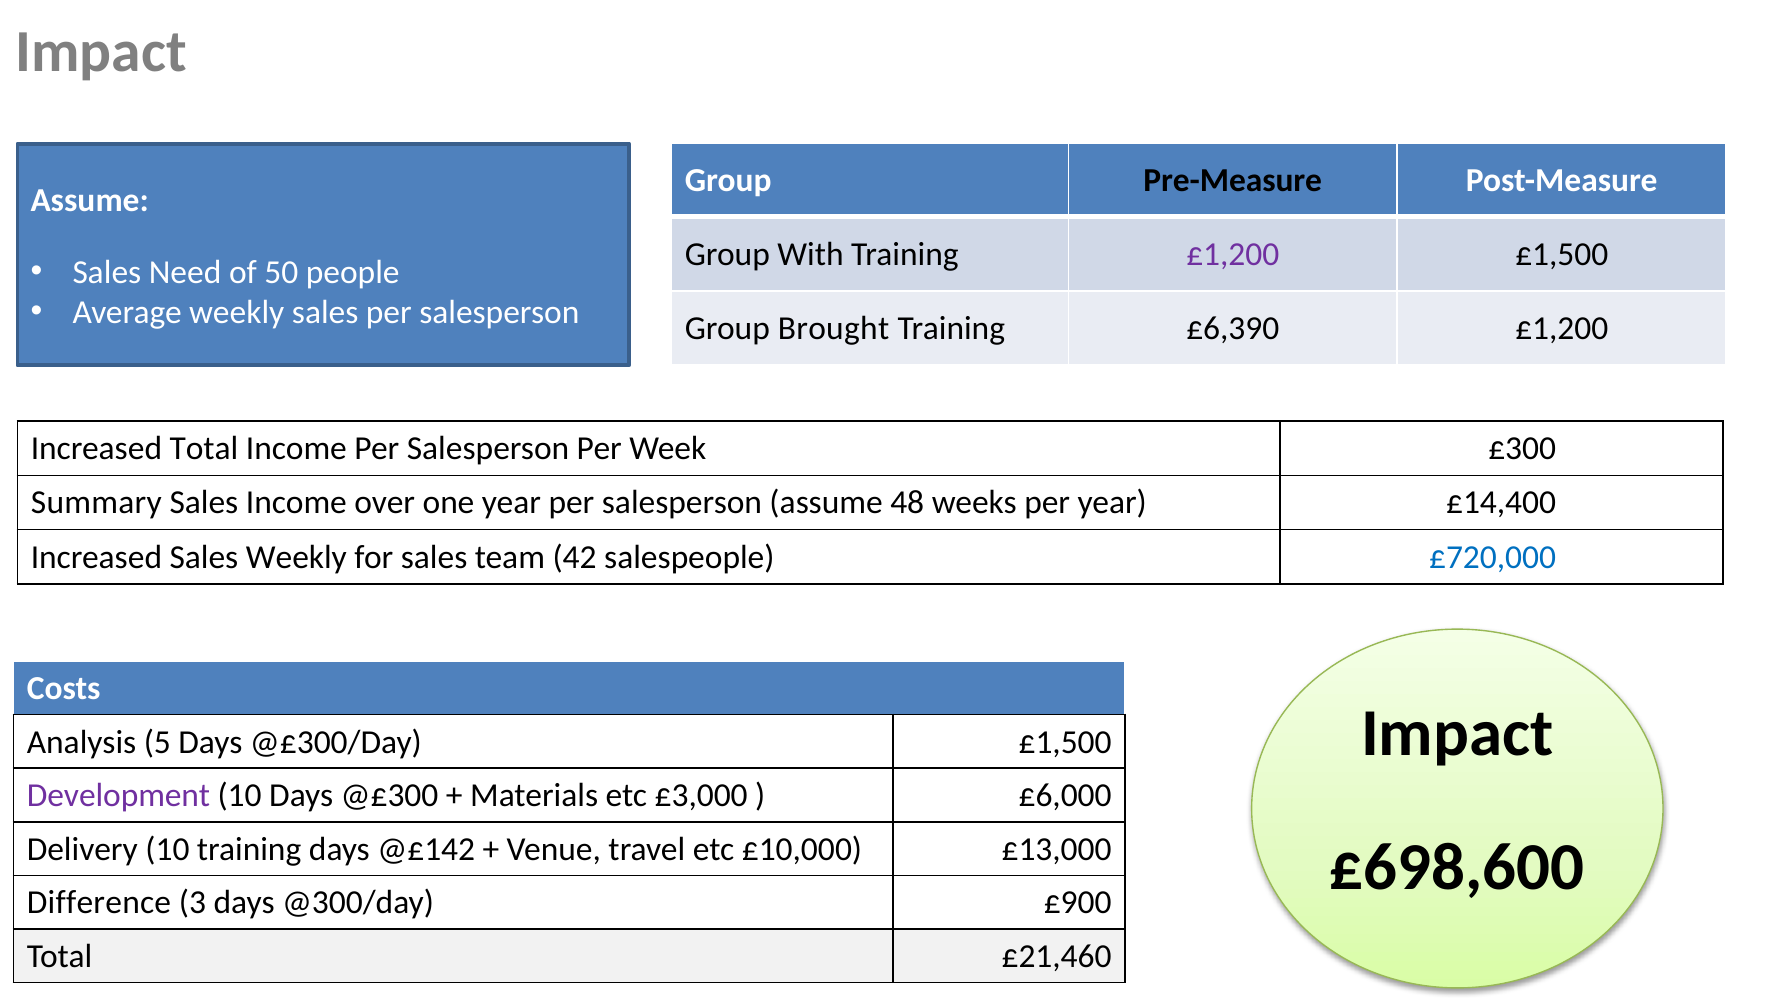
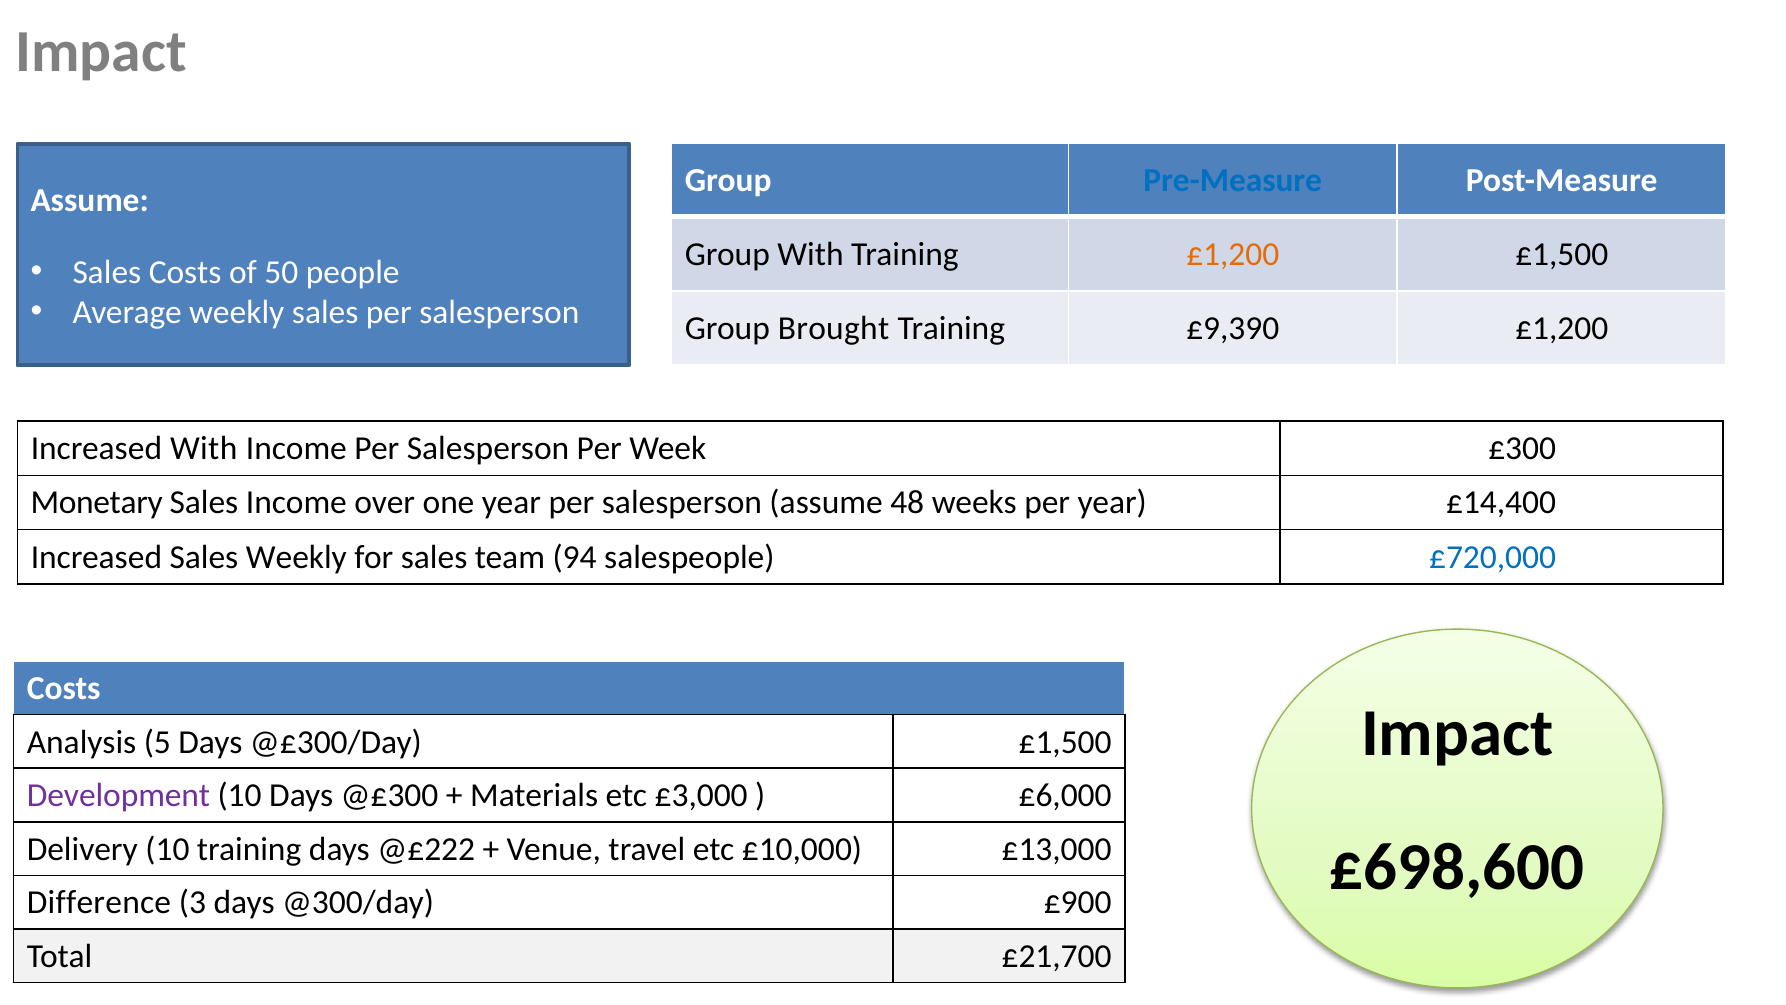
Pre-Measure colour: black -> blue (1233, 181)
£1,200 colour: purple -> orange (1233, 254)
Sales Need: Need -> Costs (185, 272)
£6,390: £6,390 -> £9,390 (1233, 328)
Increased Total: Total -> With (204, 448)
Summary: Summary -> Monetary (97, 503)
42: 42 -> 94 (575, 557)
@£142: @£142 -> @£222 (426, 849)
£21,460: £21,460 -> £21,700 (1057, 956)
